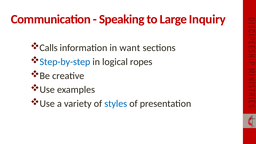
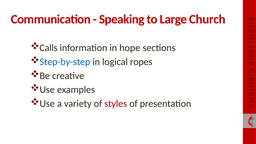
Inquiry: Inquiry -> Church (207, 19)
want: want -> hope (130, 48)
styles colour: blue -> red (116, 104)
